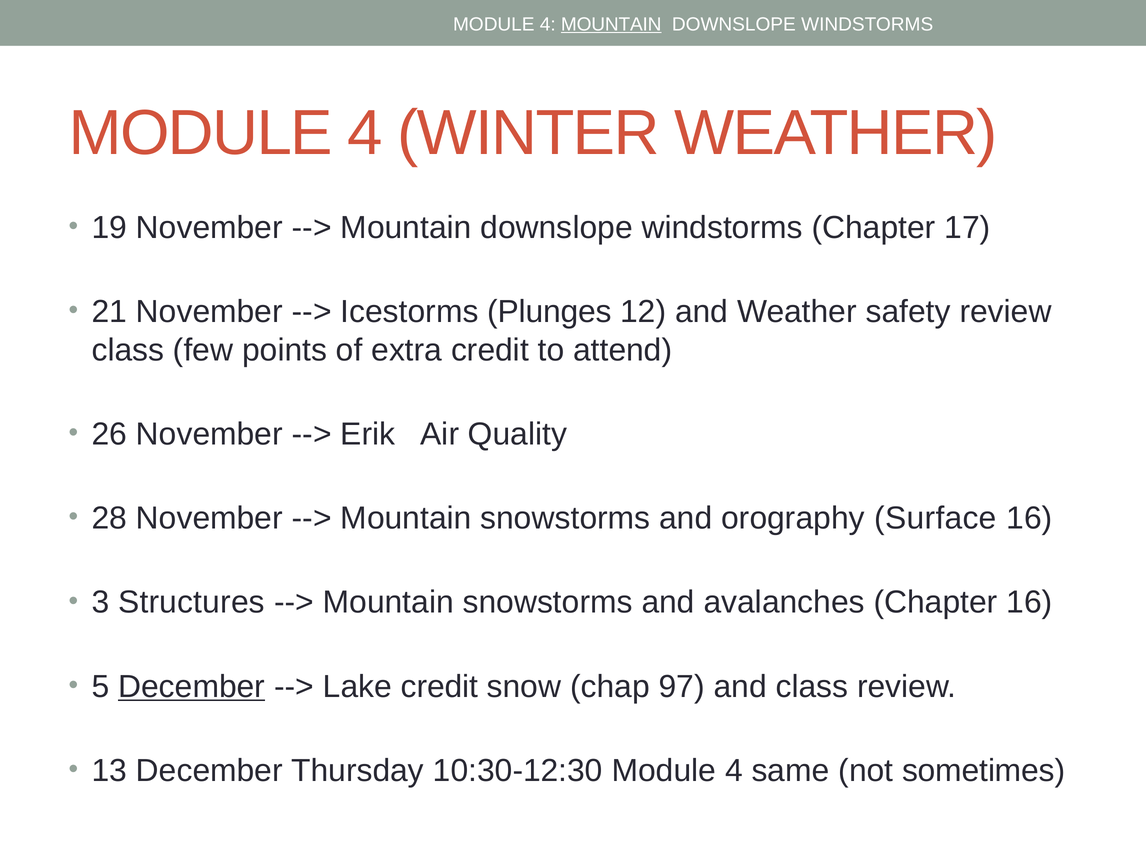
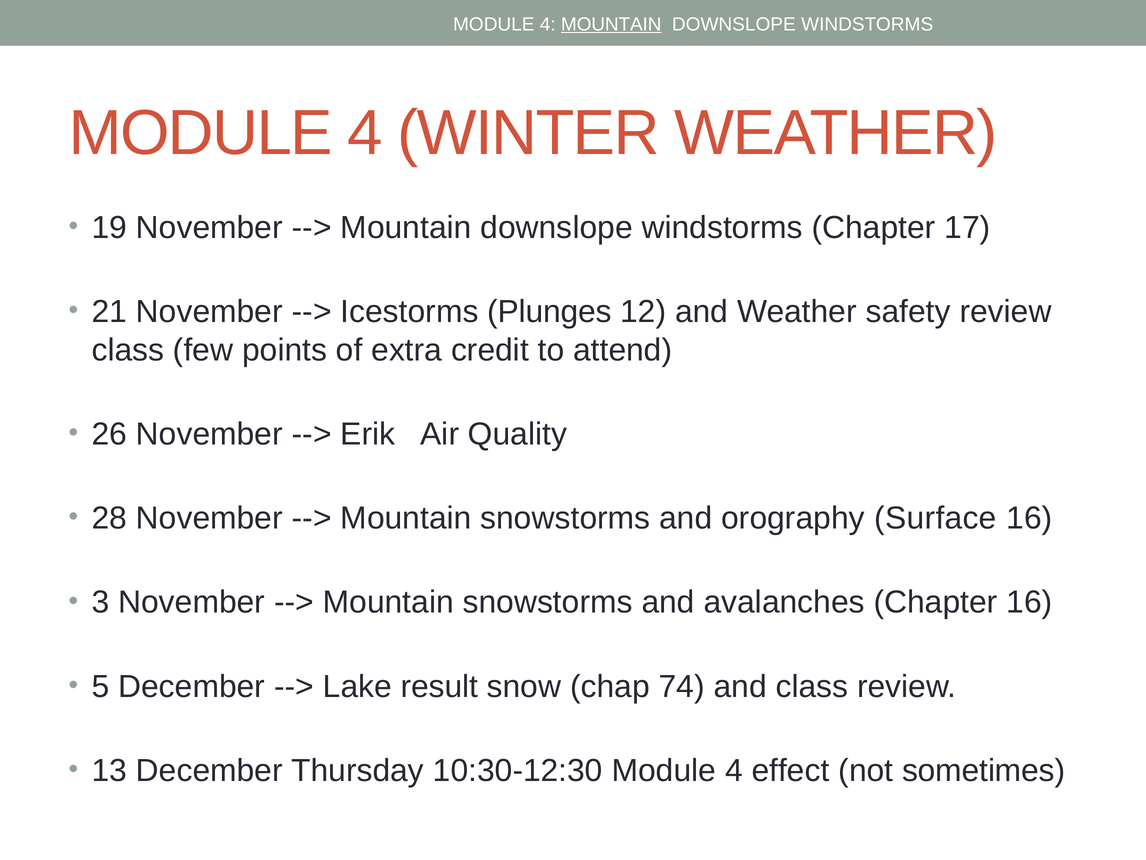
3 Structures: Structures -> November (192, 602)
December underline: present -> none (192, 686)
Lake credit: credit -> result (439, 686)
97: 97 -> 74 (682, 686)
same: same -> effect (790, 770)
